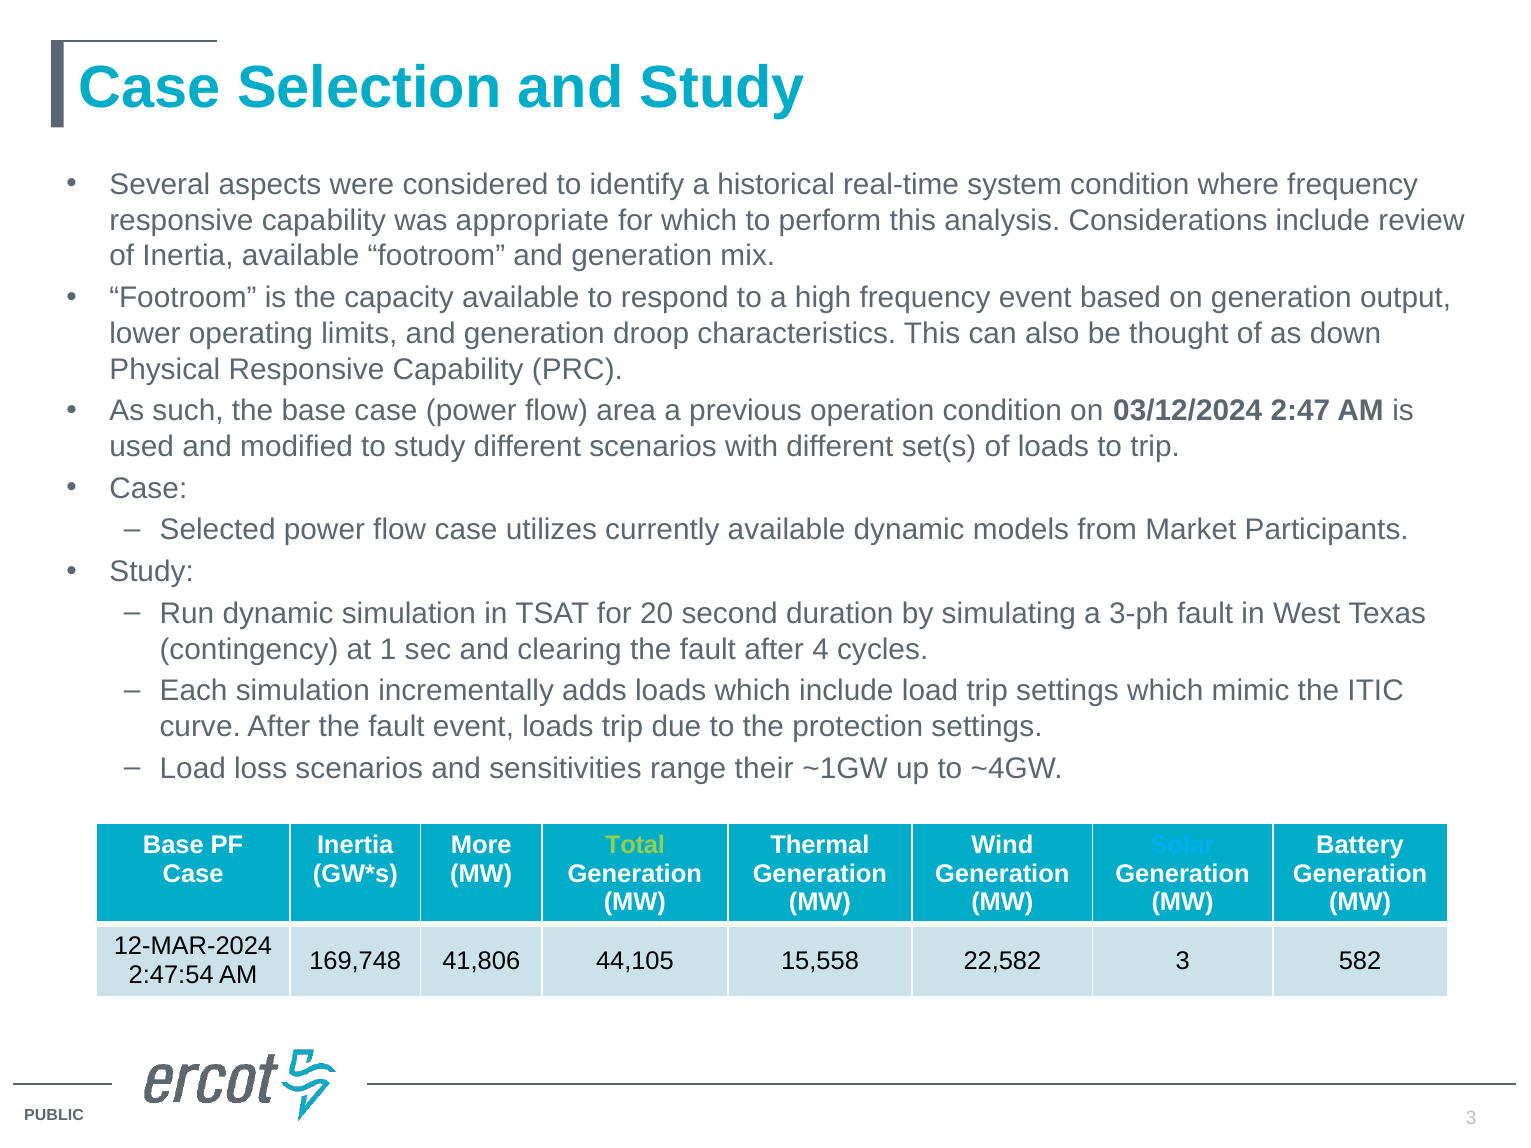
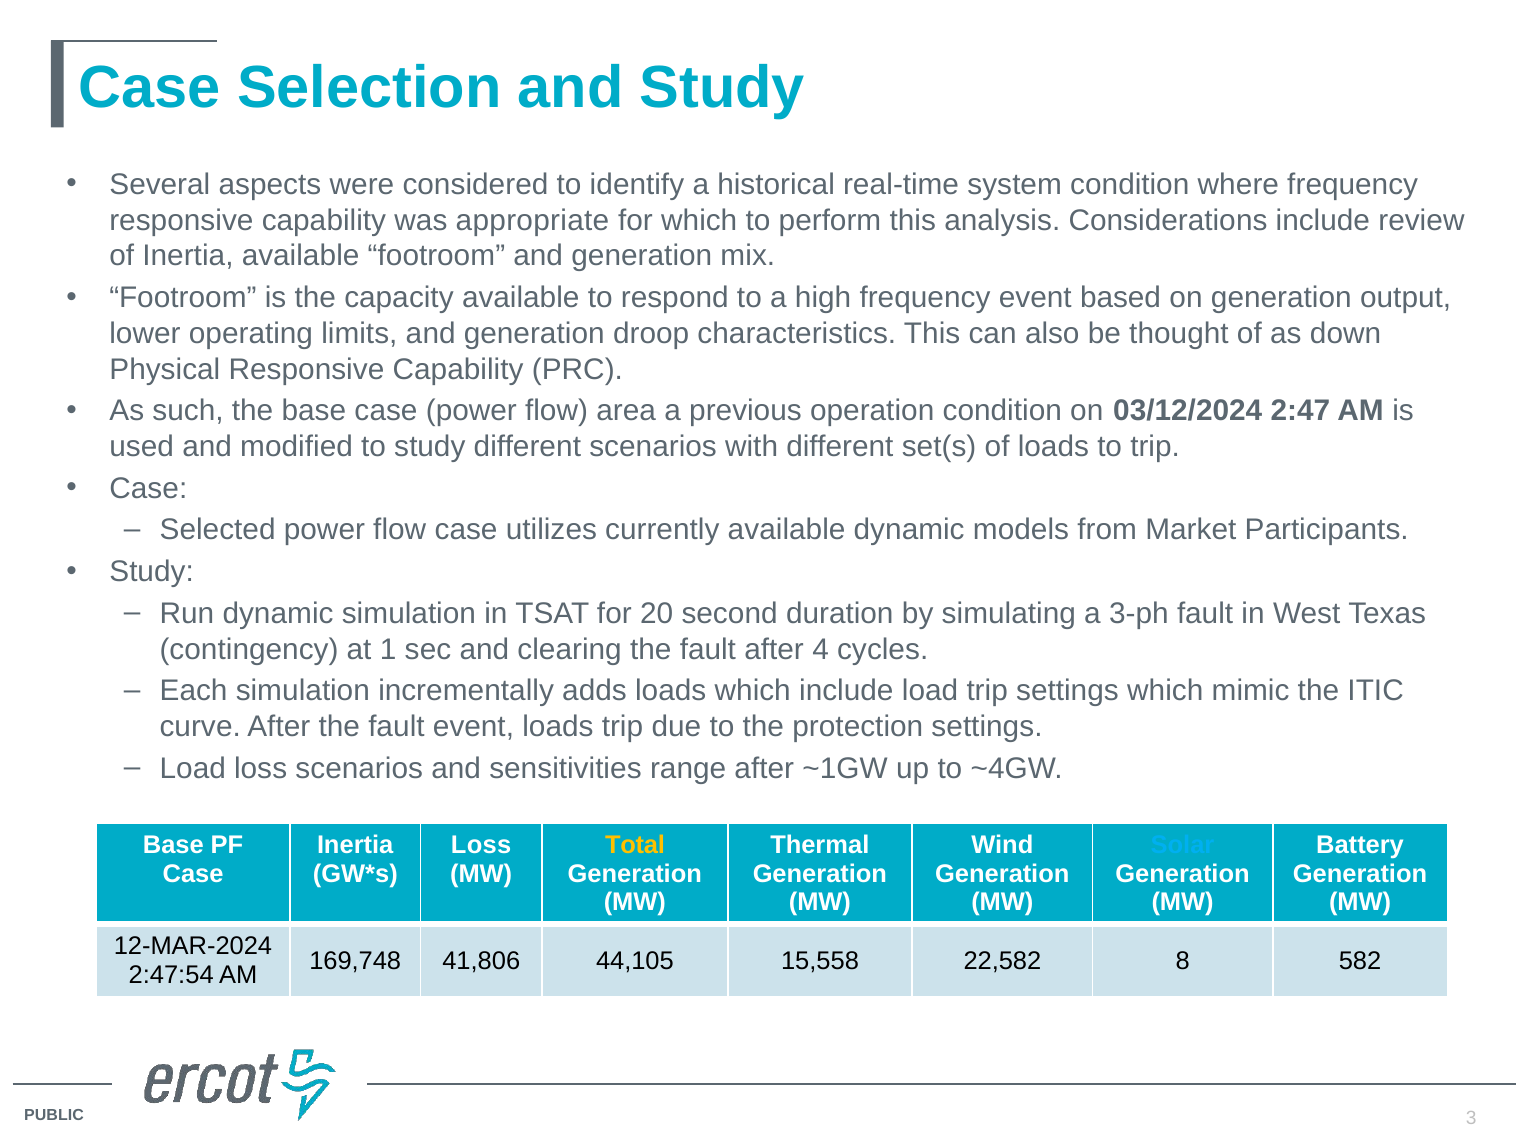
range their: their -> after (764, 769)
More: More -> Loss (481, 846)
Total colour: light green -> yellow (635, 846)
22,582 3: 3 -> 8 (1183, 961)
